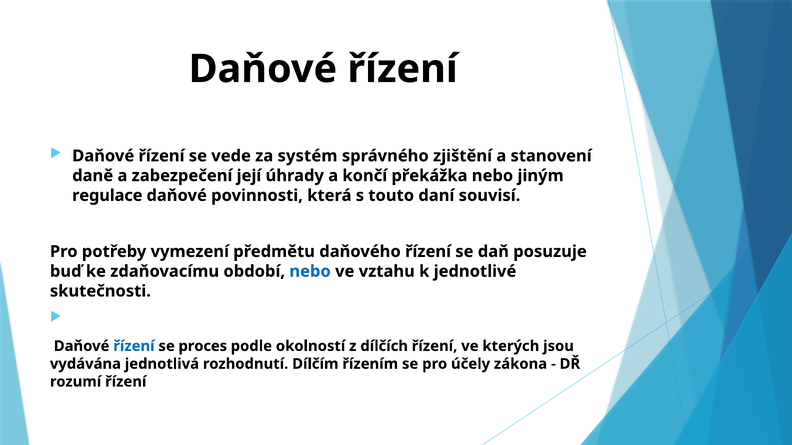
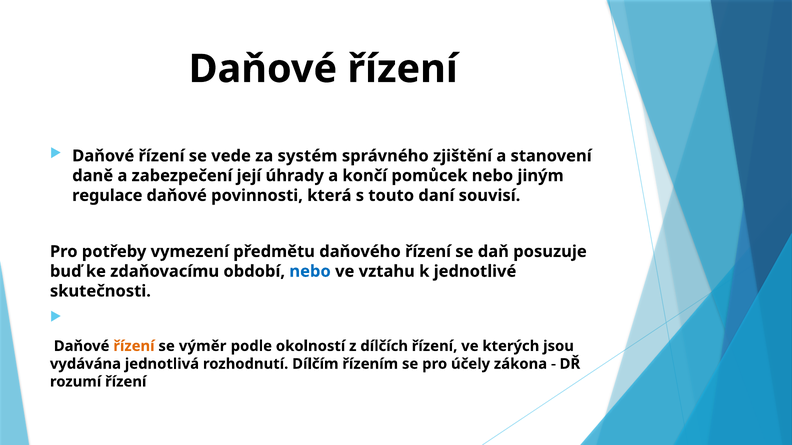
překážka: překážka -> pomůcek (429, 176)
řízení colour: blue -> orange (134, 346)
proces: proces -> výměr (203, 346)
